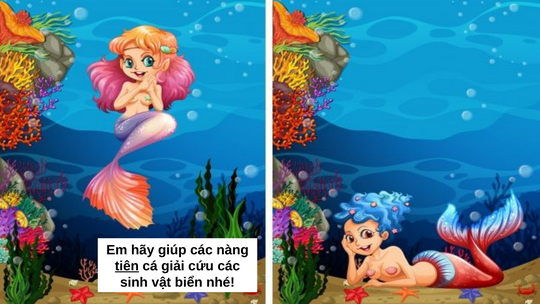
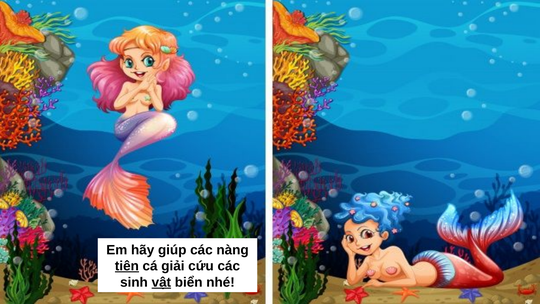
vật underline: none -> present (161, 282)
